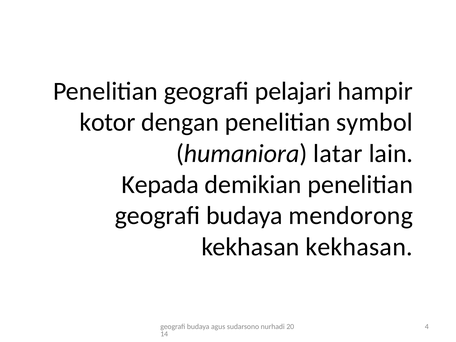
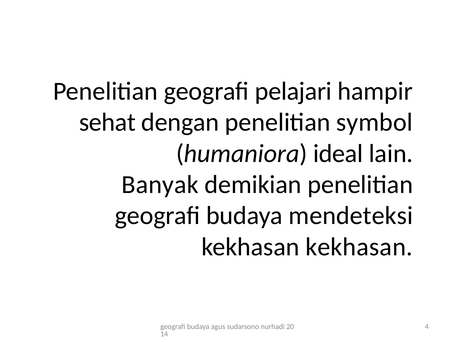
kotor: kotor -> sehat (107, 122)
latar: latar -> ideal (338, 153)
Kepada: Kepada -> Banyak (160, 185)
mendorong: mendorong -> mendeteksi (351, 216)
